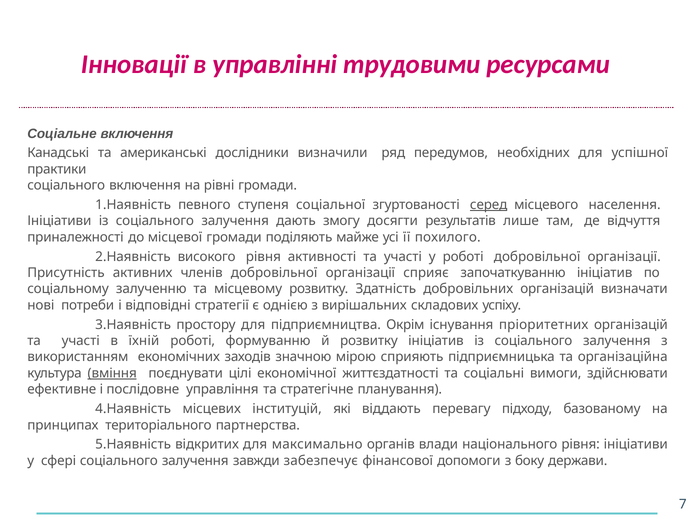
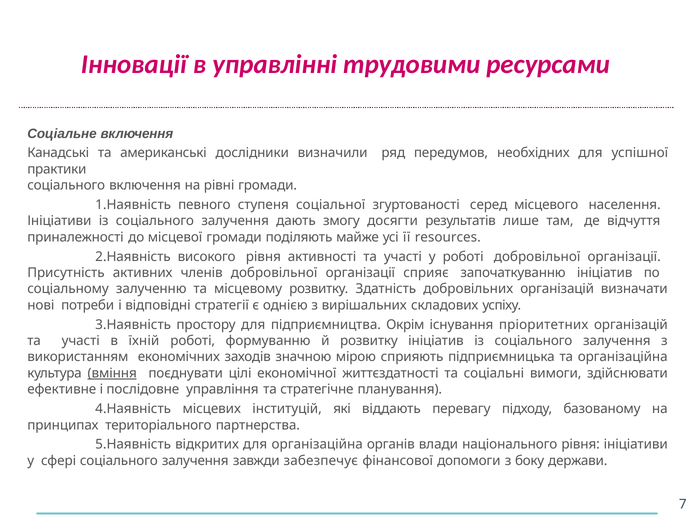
серед underline: present -> none (489, 205)
похилого: похилого -> resources (448, 237)
для максимально: максимально -> організаційна (317, 444)
